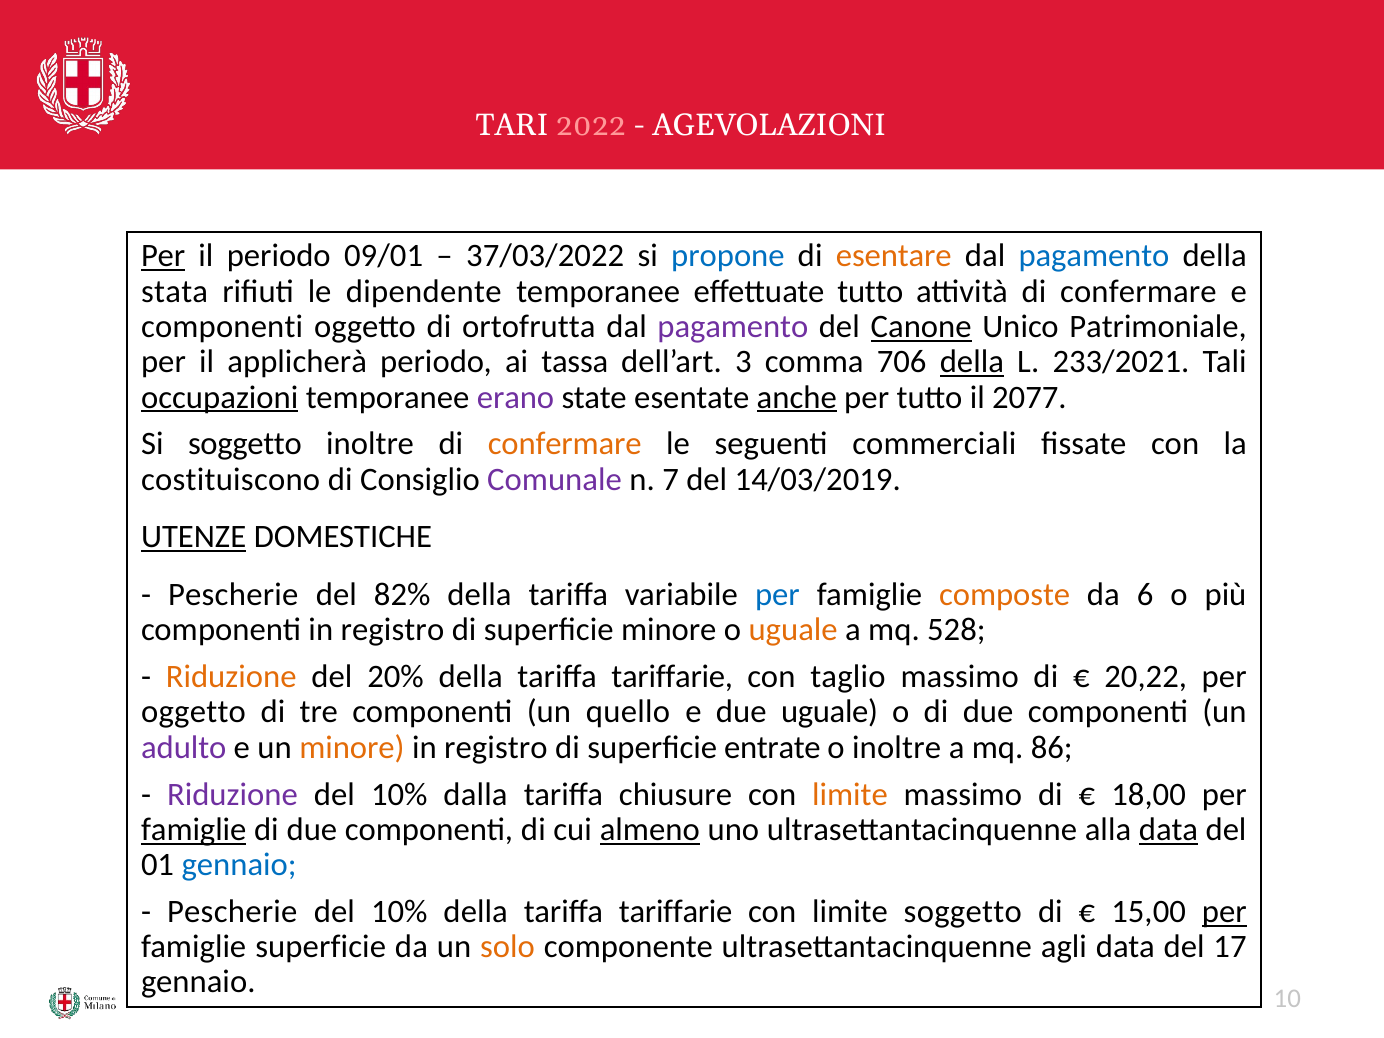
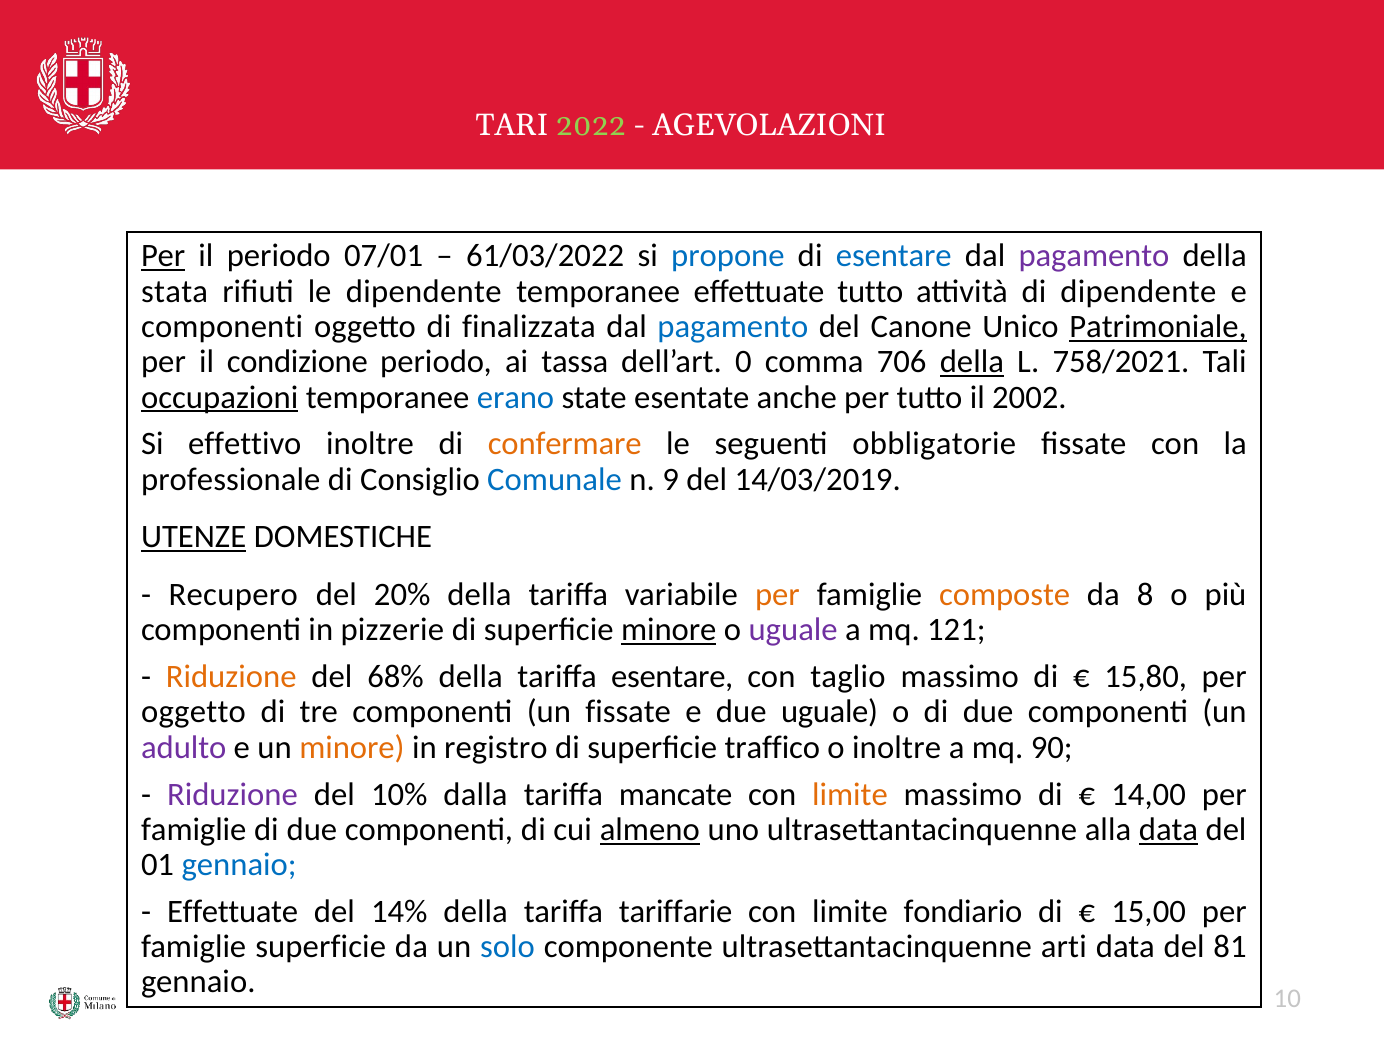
2022 colour: pink -> light green (591, 125)
09/01: 09/01 -> 07/01 (384, 256)
37/03/2022: 37/03/2022 -> 61/03/2022 (545, 256)
esentare colour: orange -> blue (894, 256)
pagamento colour: blue -> purple (1094, 256)
attività di confermare: confermare -> dipendente (1138, 291)
ortofrutta: ortofrutta -> finalizzata (529, 327)
pagamento colour: purple -> blue (733, 327)
Canone underline: present -> none (921, 327)
Patrimoniale underline: none -> present (1158, 327)
applicherà: applicherà -> condizione (297, 362)
3: 3 -> 0 (743, 362)
233/2021: 233/2021 -> 758/2021 (1121, 362)
erano colour: purple -> blue (516, 397)
anche underline: present -> none (797, 397)
2077: 2077 -> 2002 (1029, 397)
Si soggetto: soggetto -> effettivo (245, 444)
commerciali: commerciali -> obbligatorie (934, 444)
costituiscono: costituiscono -> professionale (231, 479)
Comunale colour: purple -> blue (555, 479)
7: 7 -> 9 (671, 479)
Pescherie: Pescherie -> Recupero (233, 595)
82%: 82% -> 20% (402, 595)
per colour: blue -> orange (777, 595)
6: 6 -> 8 (1145, 595)
componenti in registro: registro -> pizzerie (392, 630)
minore underline: none -> present (669, 630)
uguale colour: orange -> purple (793, 630)
528: 528 -> 121 (956, 630)
20%: 20% -> 68% (396, 677)
tariffarie: tariffarie -> esentare (672, 677)
20,22: 20,22 -> 15,80 (1146, 677)
un quello: quello -> fissate (628, 712)
entrate: entrate -> traffico (772, 747)
86: 86 -> 90 (1052, 747)
chiusure: chiusure -> mancate (676, 794)
18,00: 18,00 -> 14,00 (1149, 794)
famiglie underline: present -> none (194, 830)
Pescherie: Pescherie -> Effettuate (233, 912)
10%: 10% -> 14% (399, 912)
limite soggetto: soggetto -> fondiario (963, 912)
per underline: present -> none (1224, 912)
solo colour: orange -> blue (508, 947)
agli: agli -> arti (1064, 947)
17: 17 -> 81 (1230, 947)
